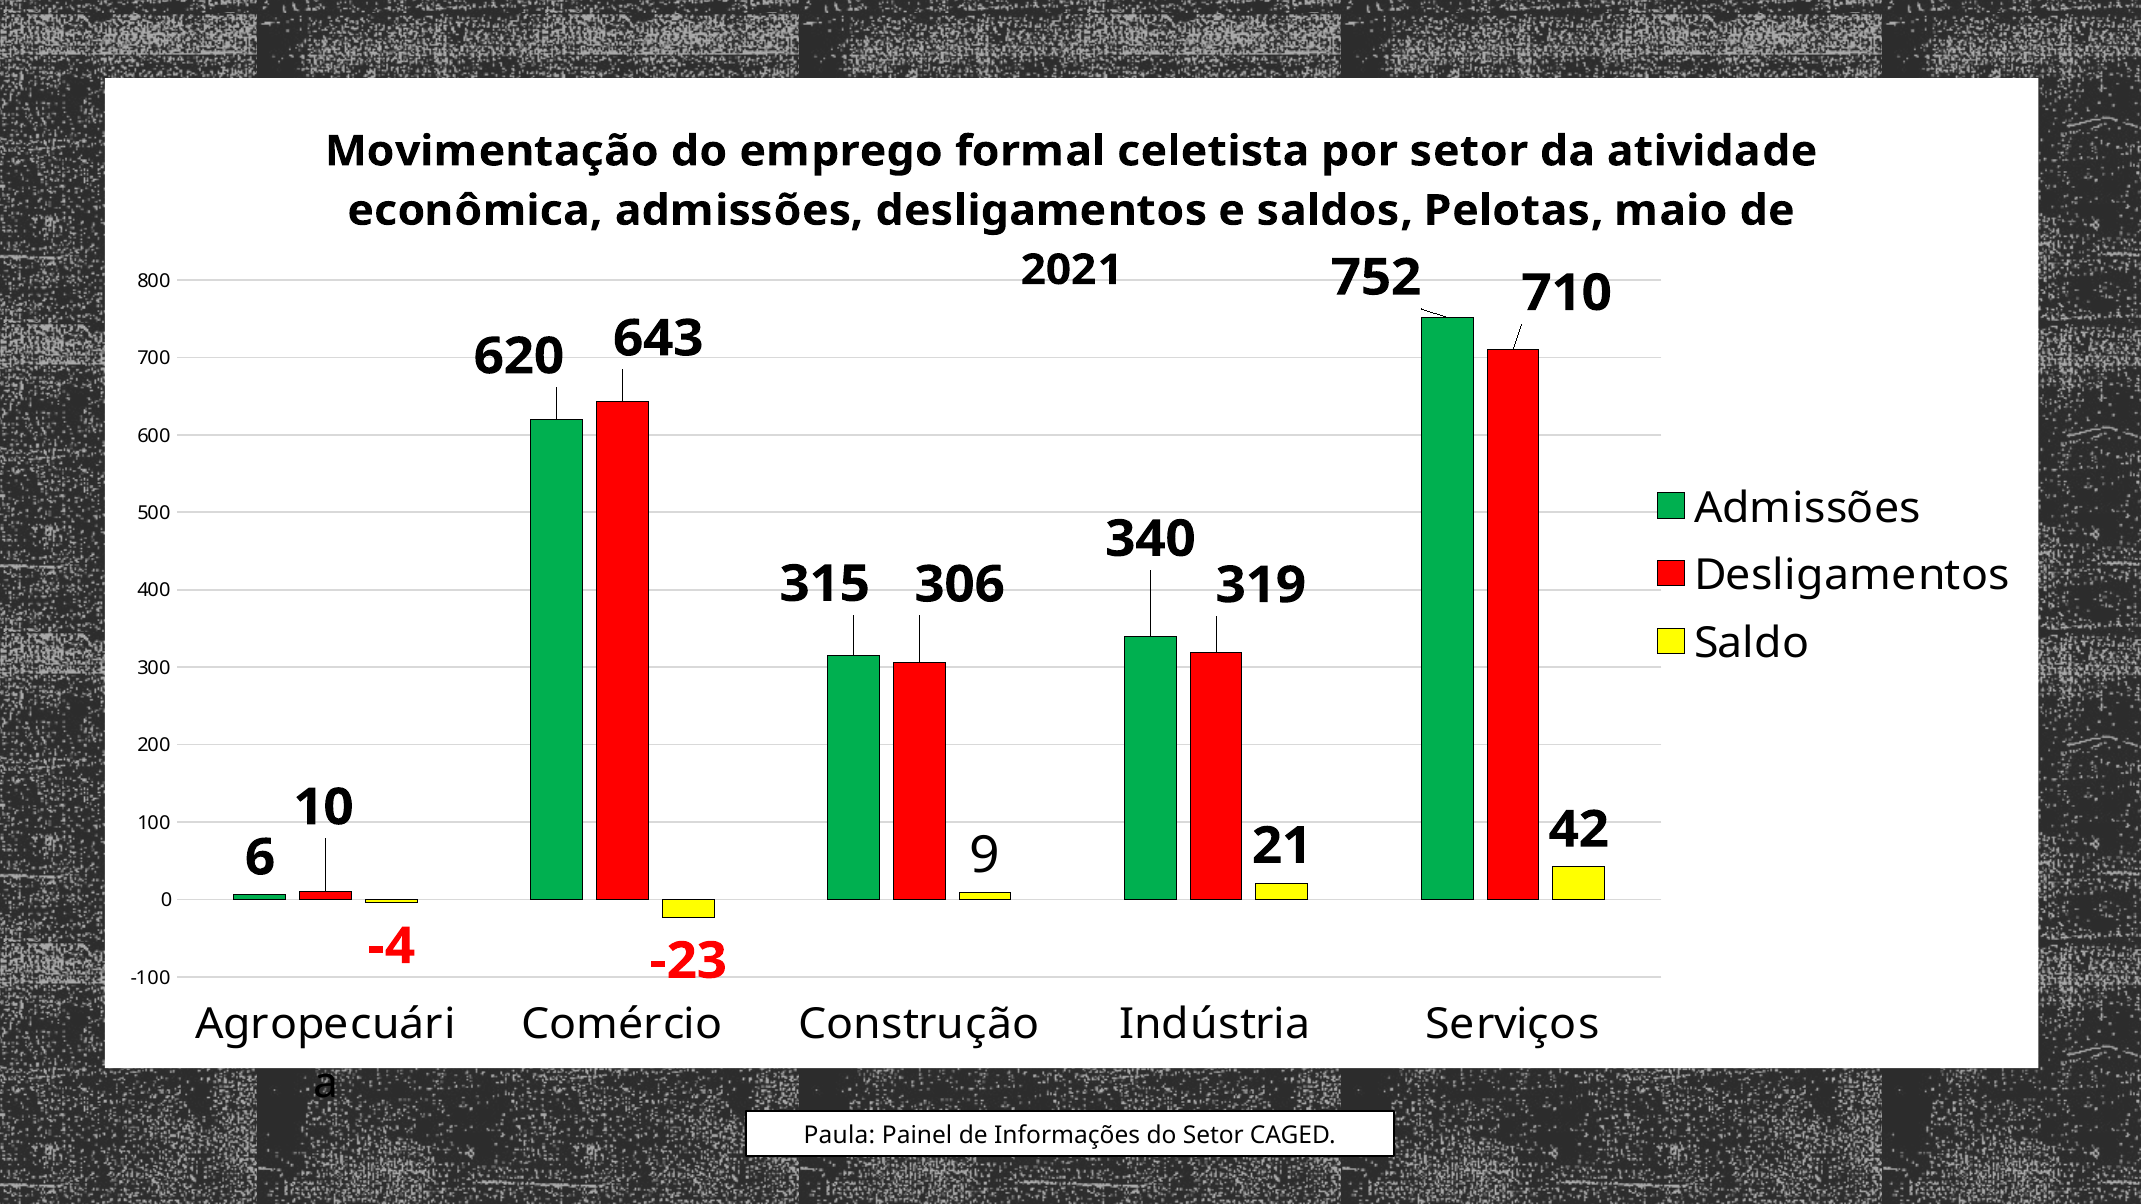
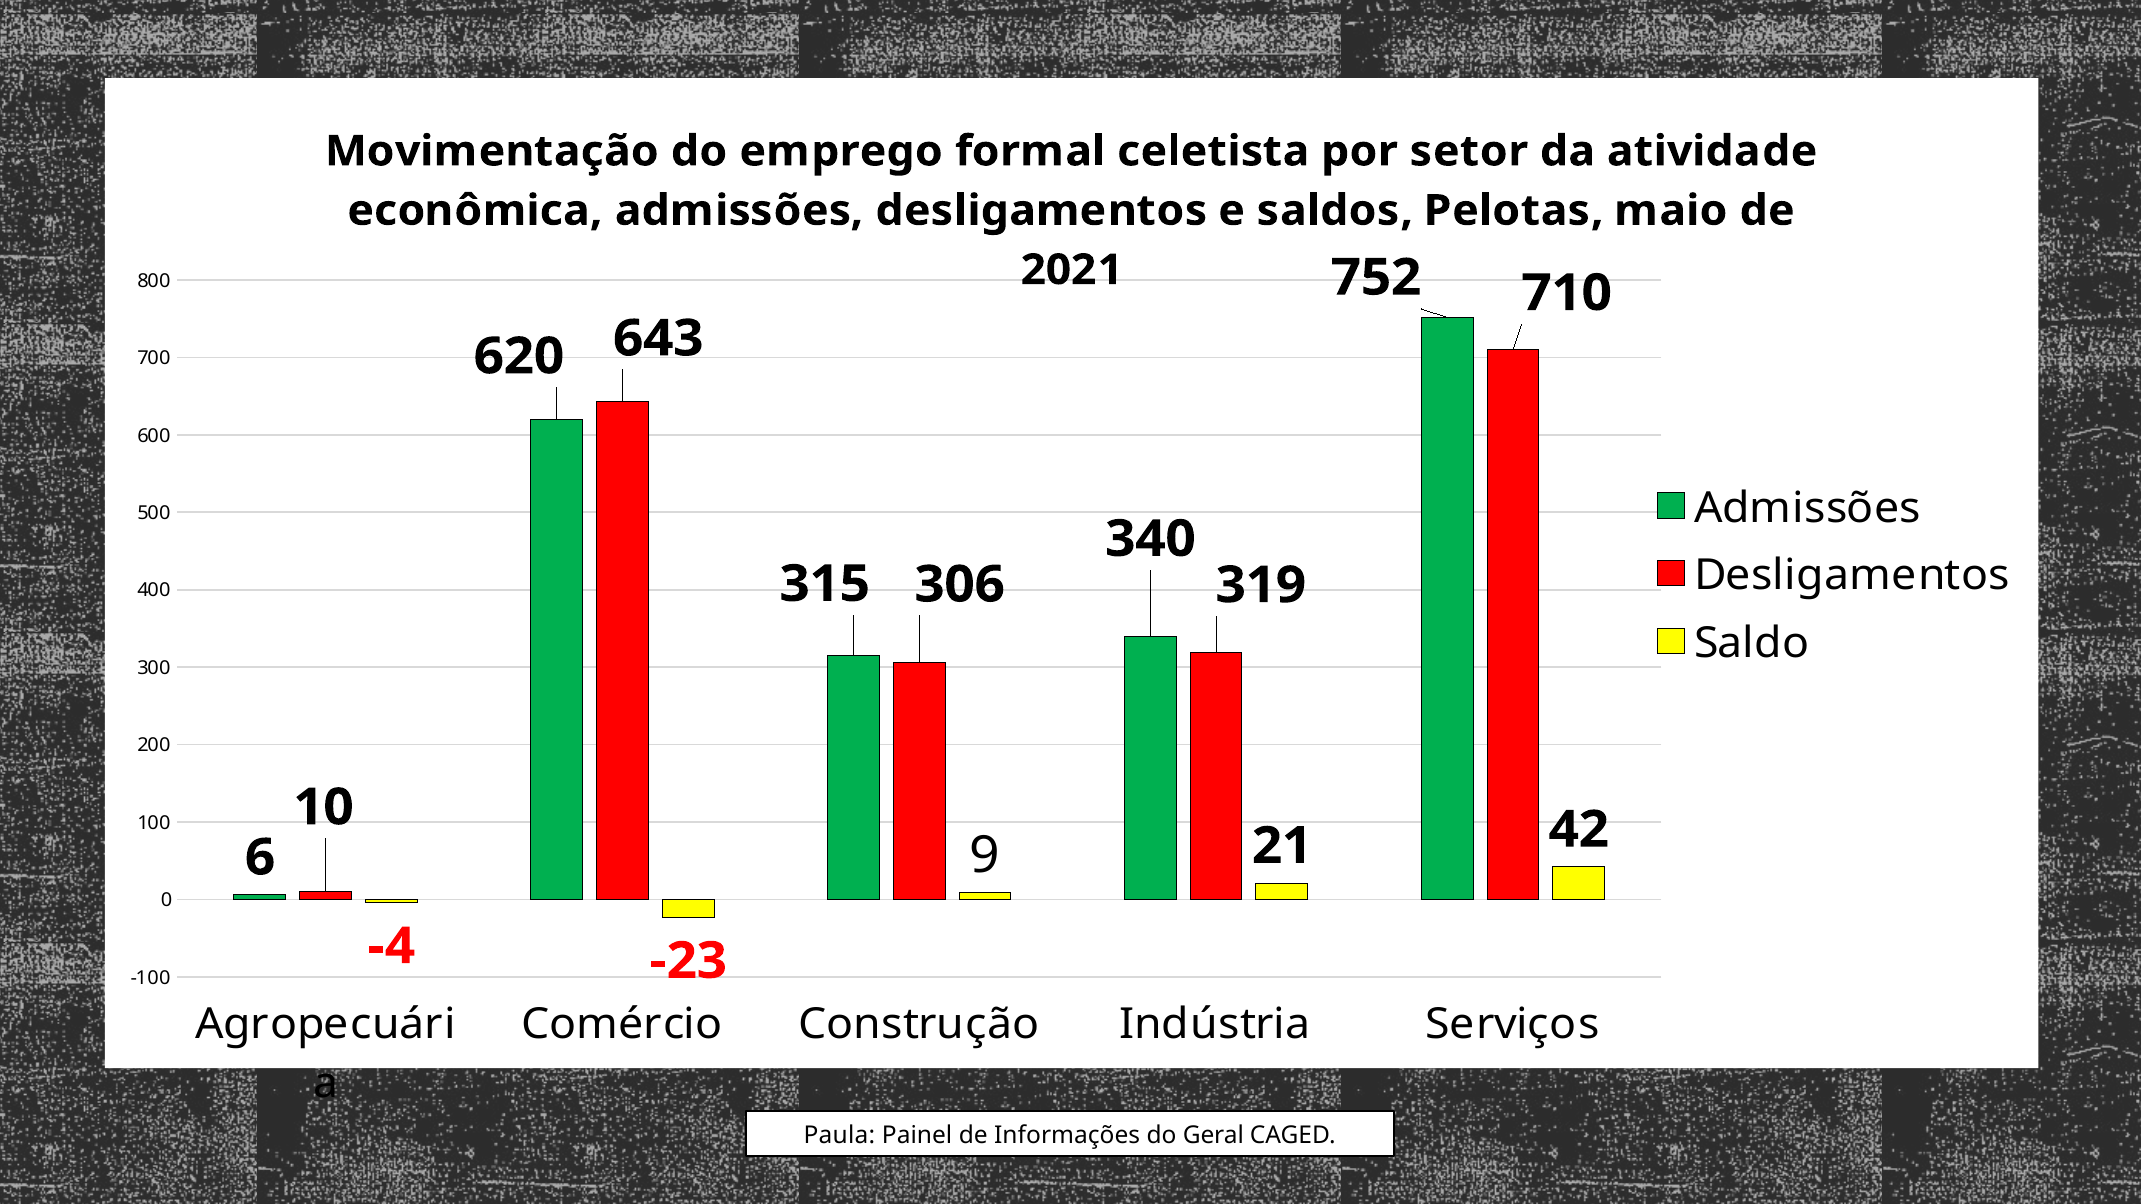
do Setor: Setor -> Geral (1213, 1135)
